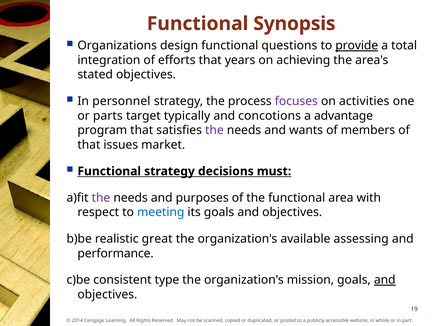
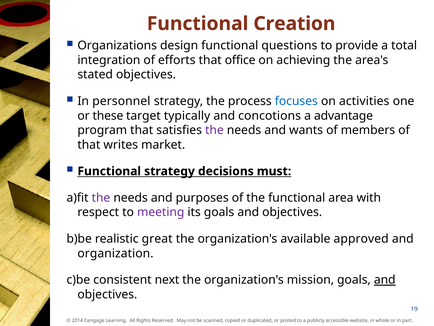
Synopsis: Synopsis -> Creation (294, 24)
provide underline: present -> none (357, 46)
years: years -> office (240, 60)
focuses colour: purple -> blue (296, 101)
parts: parts -> these (108, 116)
issues: issues -> writes (121, 144)
meeting colour: blue -> purple (161, 212)
assessing: assessing -> approved (361, 239)
performance: performance -> organization (115, 253)
type: type -> next (167, 280)
